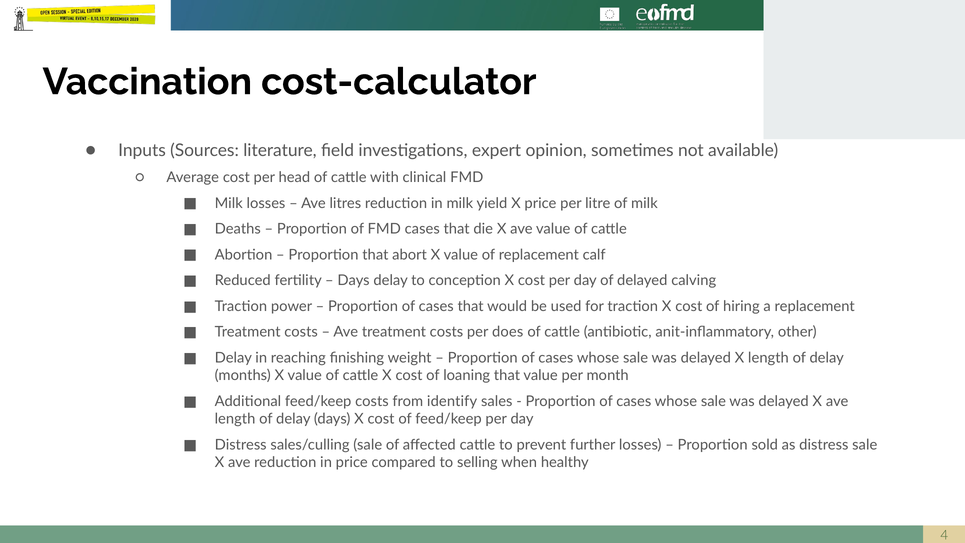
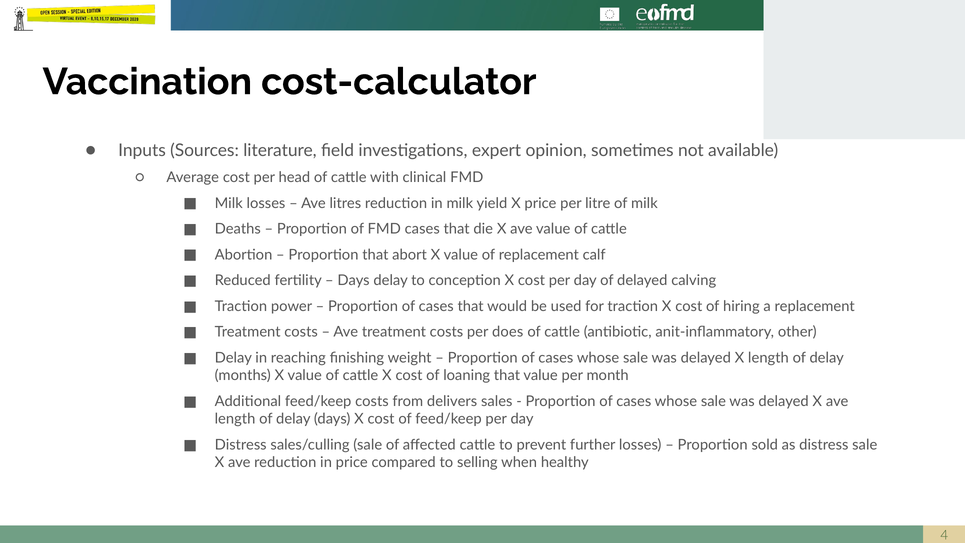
identify: identify -> delivers (452, 401)
